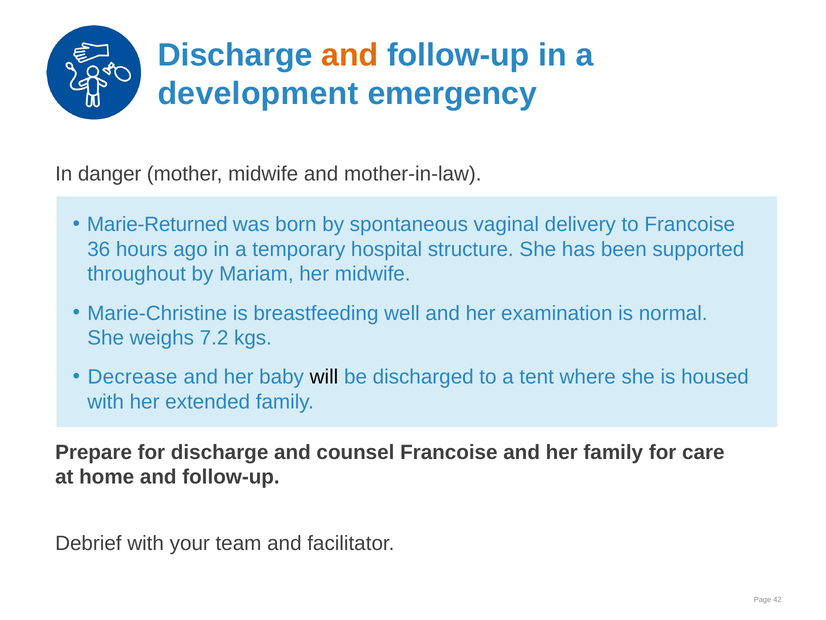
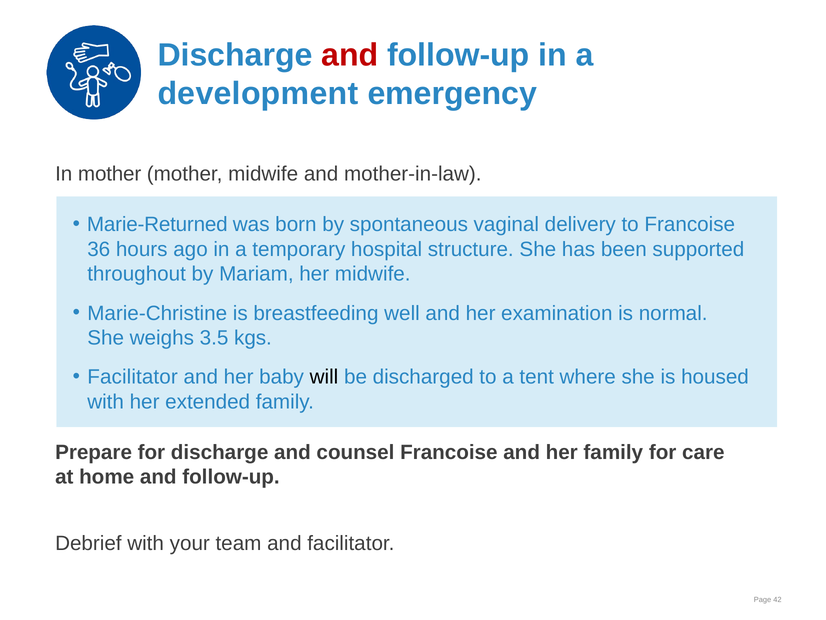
and colour: orange -> red (350, 55)
In danger: danger -> mother (110, 174)
7.2: 7.2 -> 3.5 (214, 338)
Decrease: Decrease -> Facilitator (133, 377)
